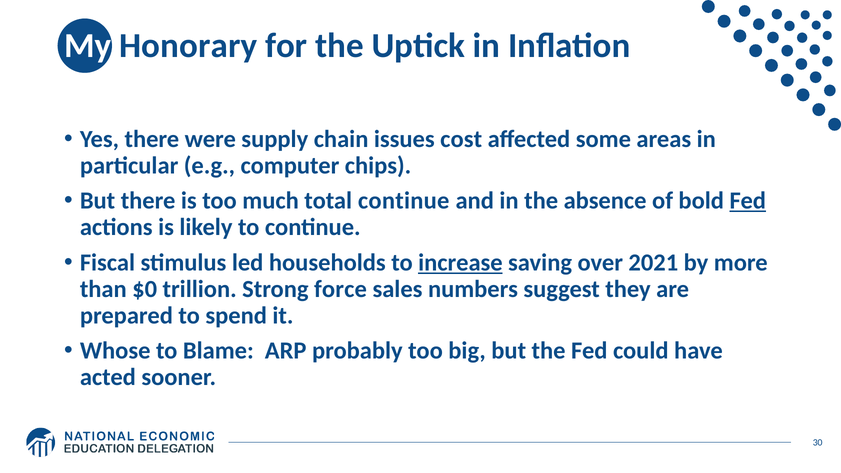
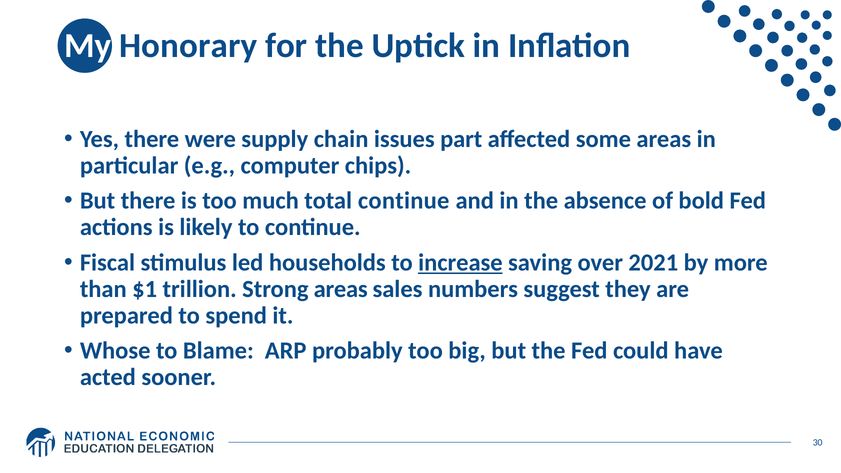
cost: cost -> part (461, 139)
Fed underline: present -> none (748, 201)
$0: $0 -> $1 (145, 289)
Strong force: force -> areas (341, 289)
